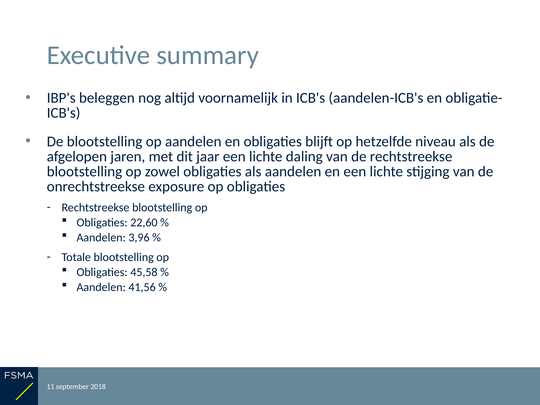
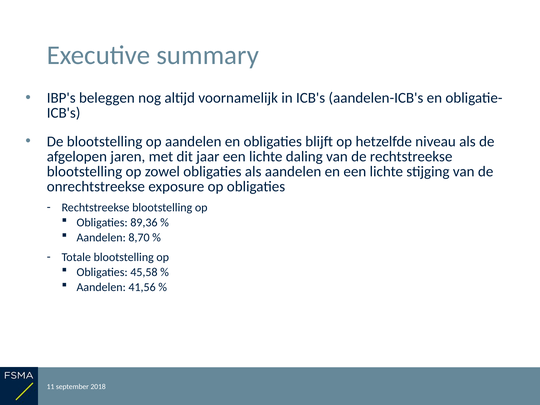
22,60: 22,60 -> 89,36 (144, 223)
3,96: 3,96 -> 8,70 (139, 238)
